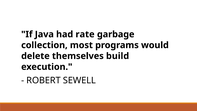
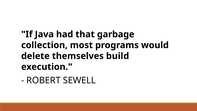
rate: rate -> that (85, 34)
